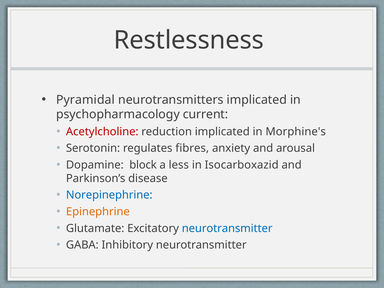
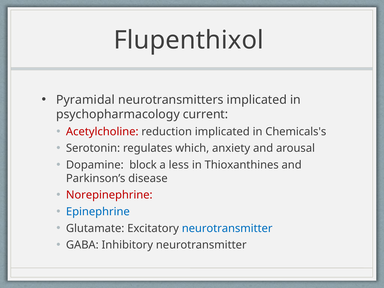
Restlessness: Restlessness -> Flupenthixol (189, 40)
Morphine's: Morphine's -> Chemicals's (296, 132)
fibres: fibres -> which (192, 148)
Isocarboxazid: Isocarboxazid -> Thioxanthines (242, 165)
Norepinephrine colour: blue -> red (109, 195)
Epinephrine colour: orange -> blue (98, 212)
